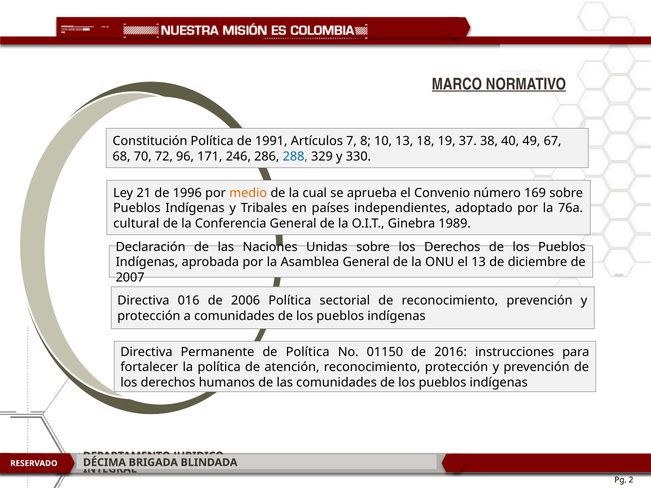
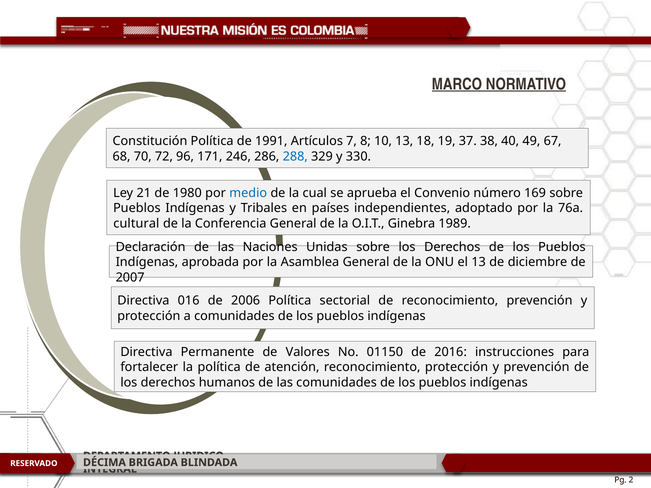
1996: 1996 -> 1980 (187, 193)
medio colour: orange -> blue (248, 193)
de Política: Política -> Valores (308, 352)
